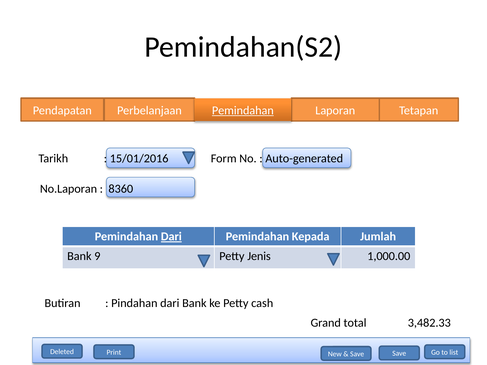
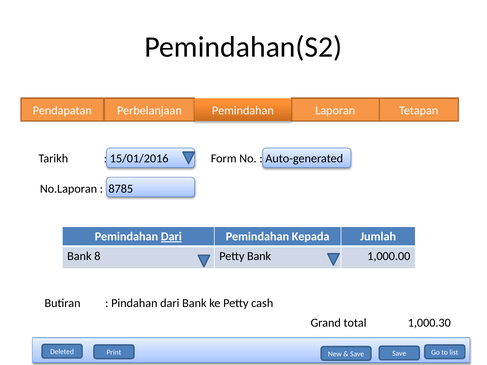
Pemindahan underline: present -> none (243, 111)
8360: 8360 -> 8785 (121, 189)
9: 9 -> 8 (97, 256)
Petty Jenis: Jenis -> Bank (259, 256)
3,482.33: 3,482.33 -> 1,000.30 (429, 323)
